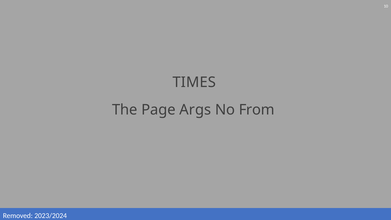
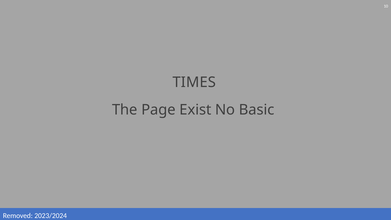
Args: Args -> Exist (195, 110)
From: From -> Basic (257, 110)
